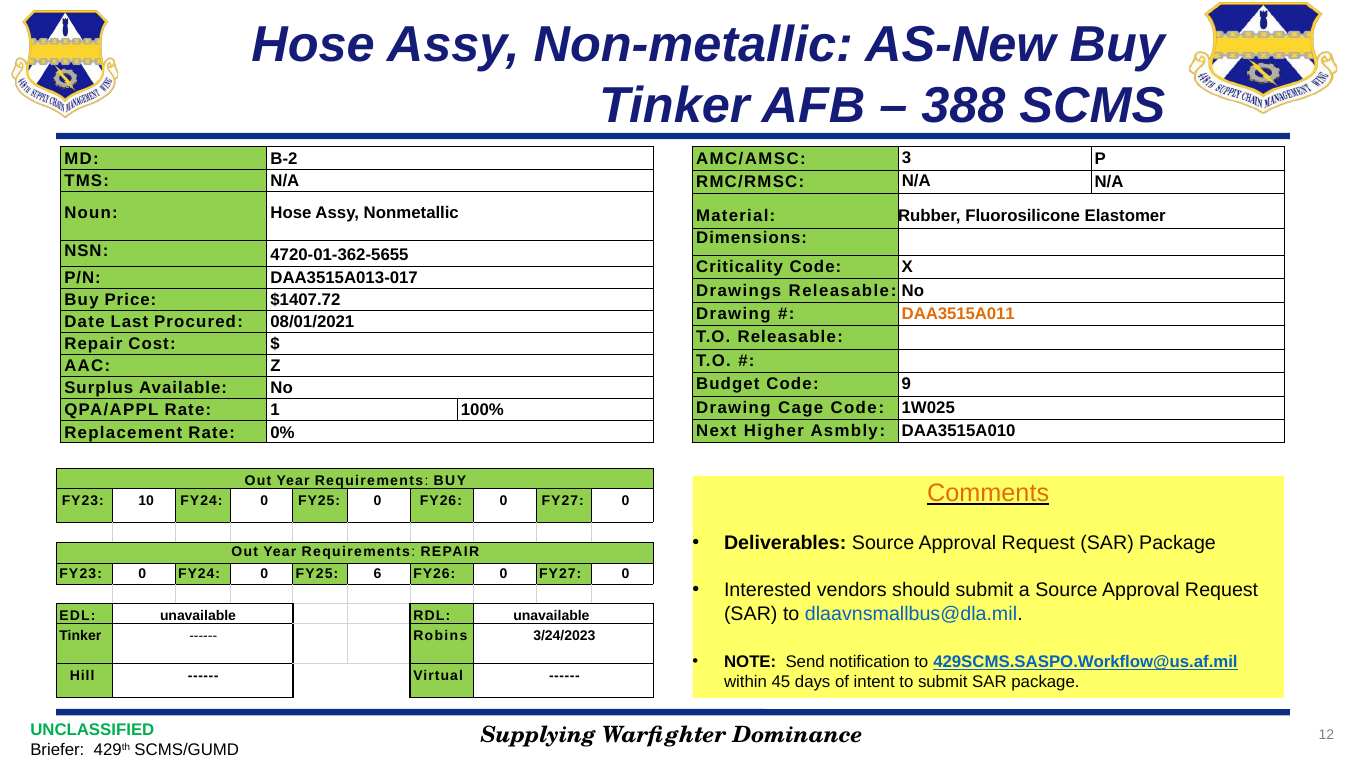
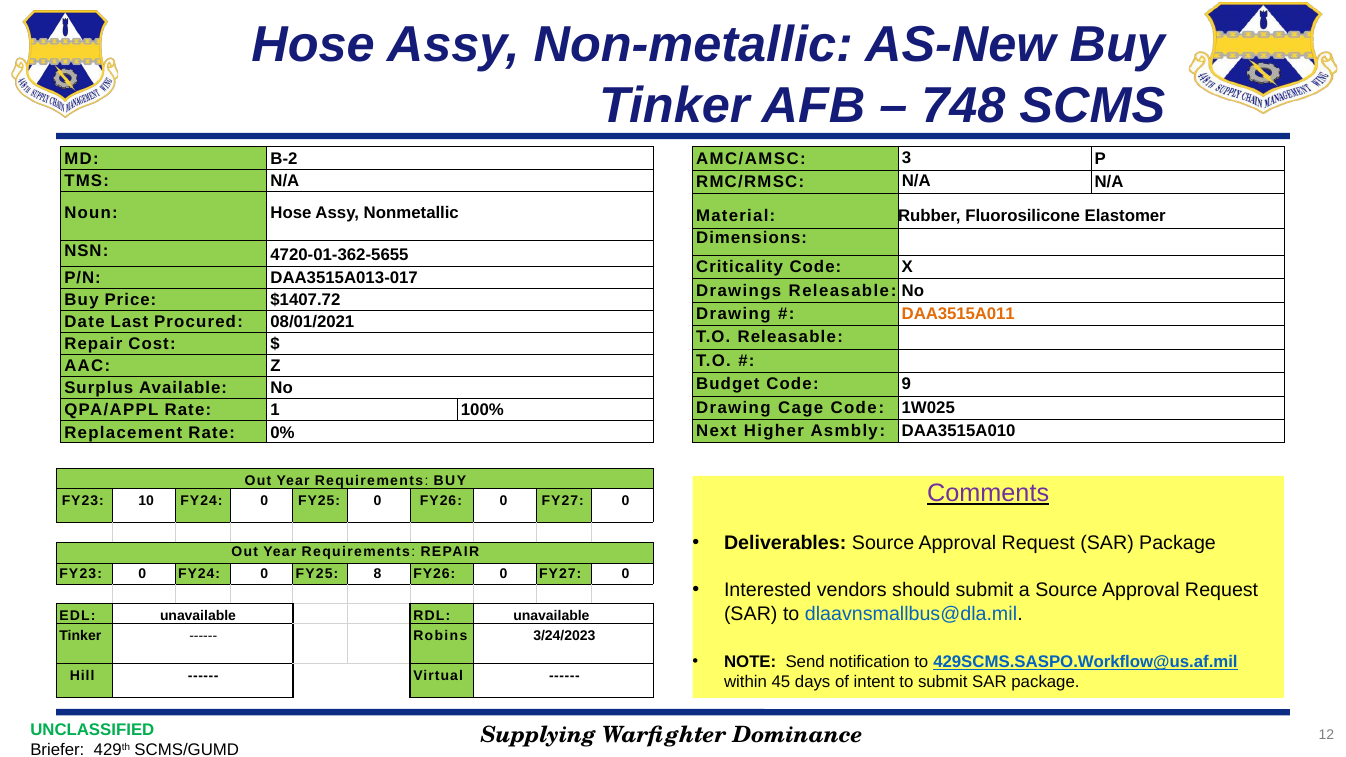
388: 388 -> 748 (963, 105)
Comments colour: orange -> purple (988, 493)
6: 6 -> 8 (377, 573)
